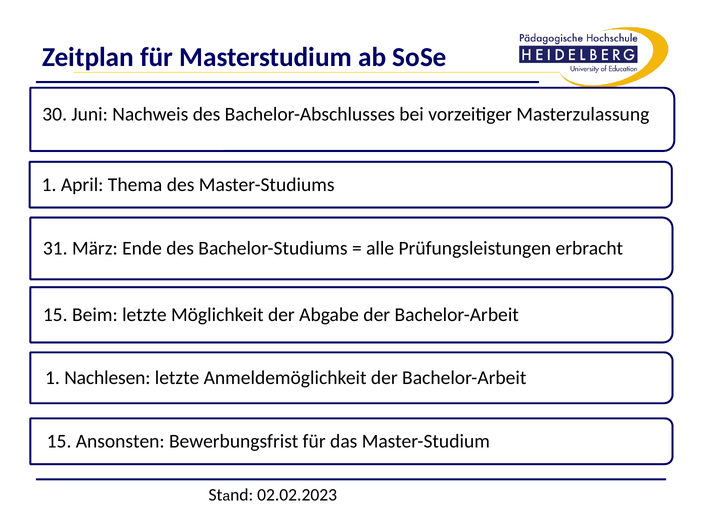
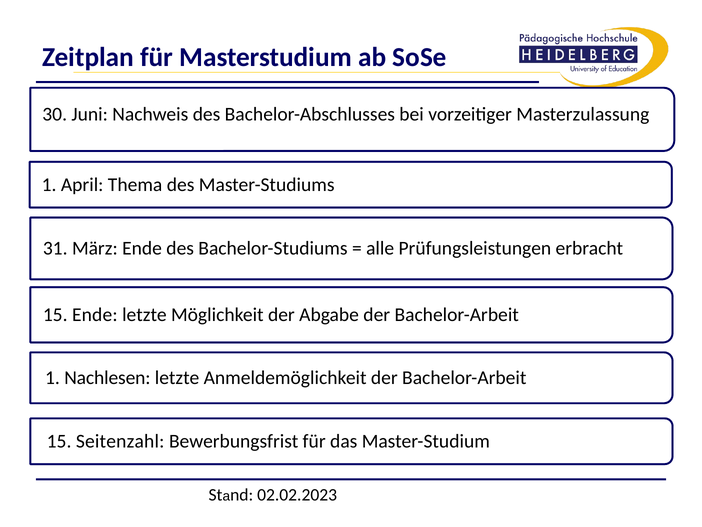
15 Beim: Beim -> Ende (95, 314)
Ansonsten: Ansonsten -> Seitenzahl (120, 441)
